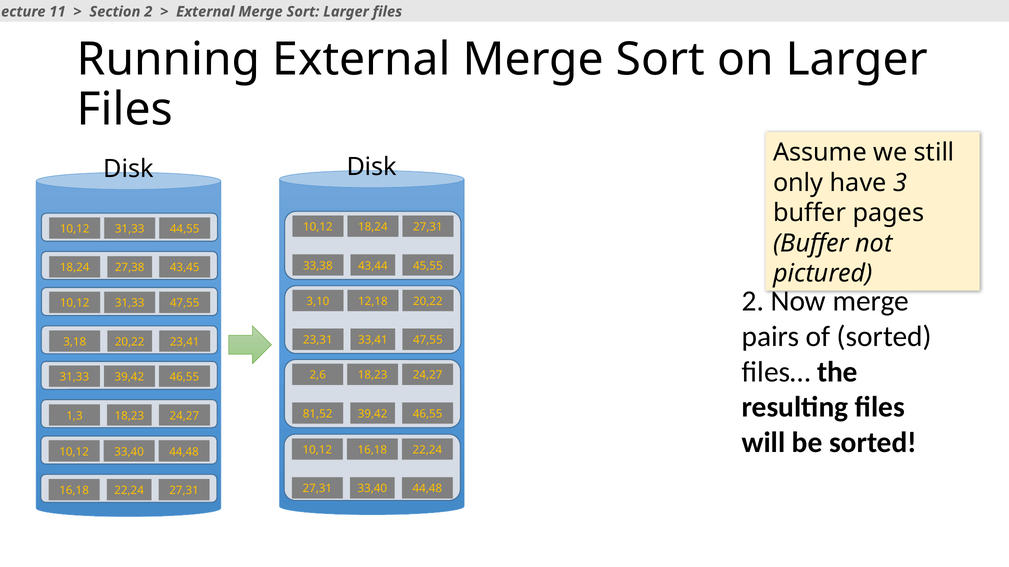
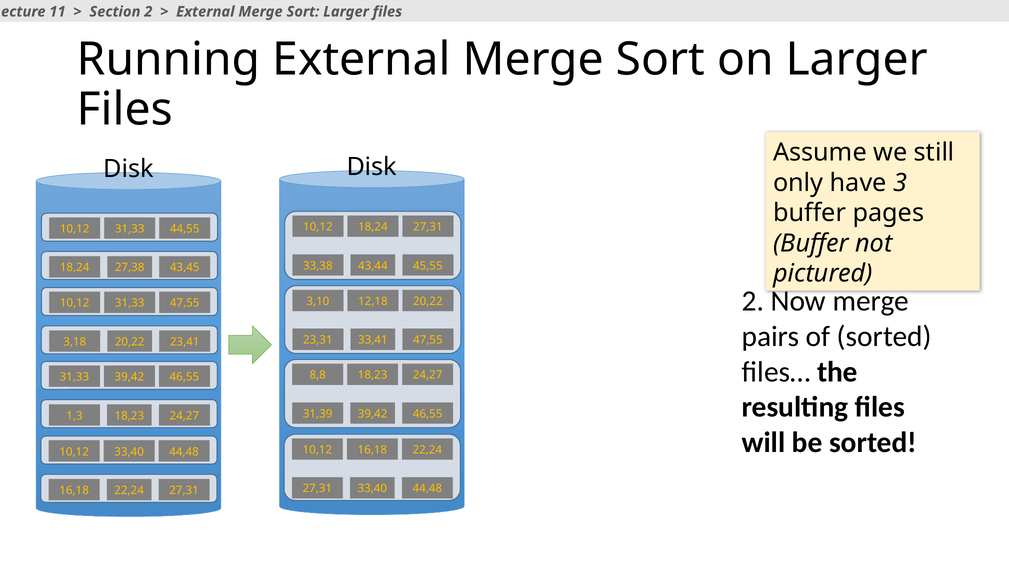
2,6: 2,6 -> 8,8 (318, 376)
81,52: 81,52 -> 31,39 (318, 414)
